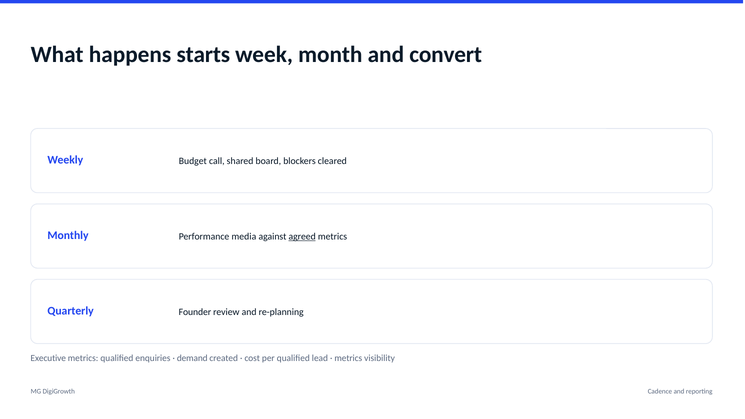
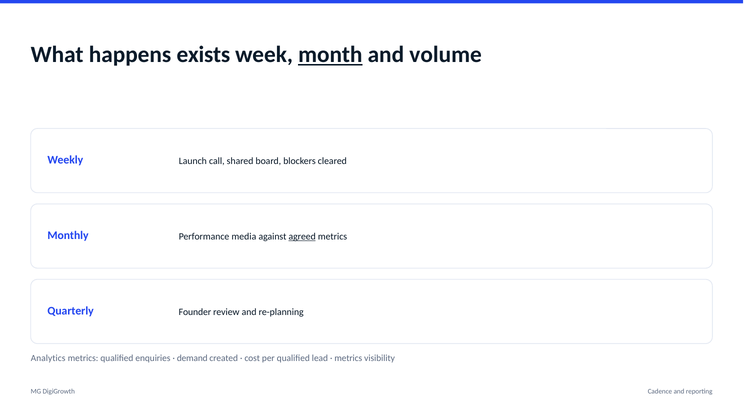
starts: starts -> exists (203, 55)
month underline: none -> present (330, 55)
convert: convert -> volume (446, 55)
Budget: Budget -> Launch (193, 161)
Executive: Executive -> Analytics (48, 358)
